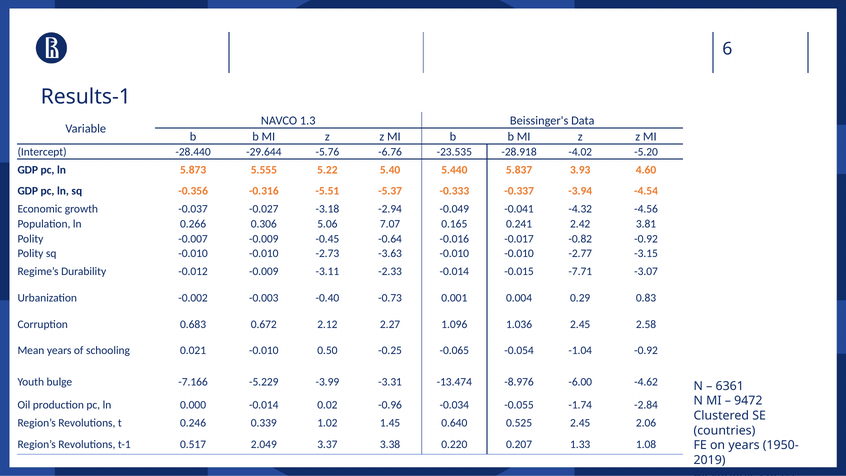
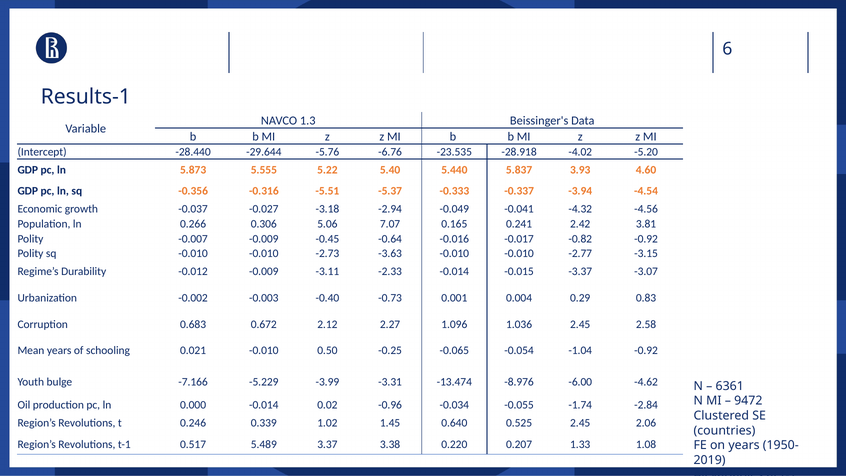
-7.71: -7.71 -> -3.37 (580, 272)
2.049: 2.049 -> 5.489 (264, 444)
